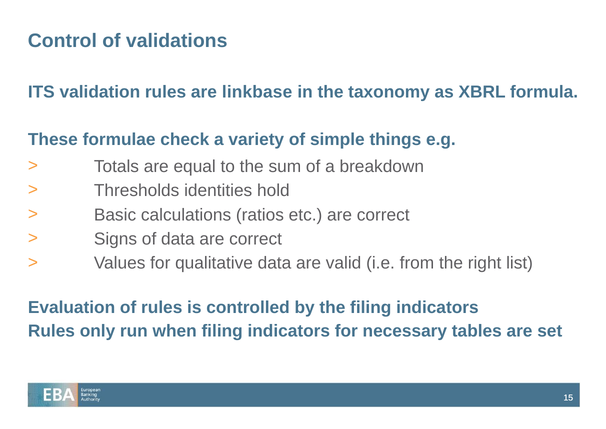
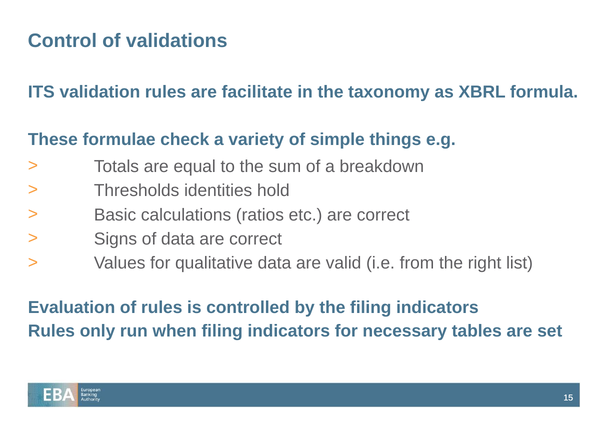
linkbase: linkbase -> facilitate (257, 92)
